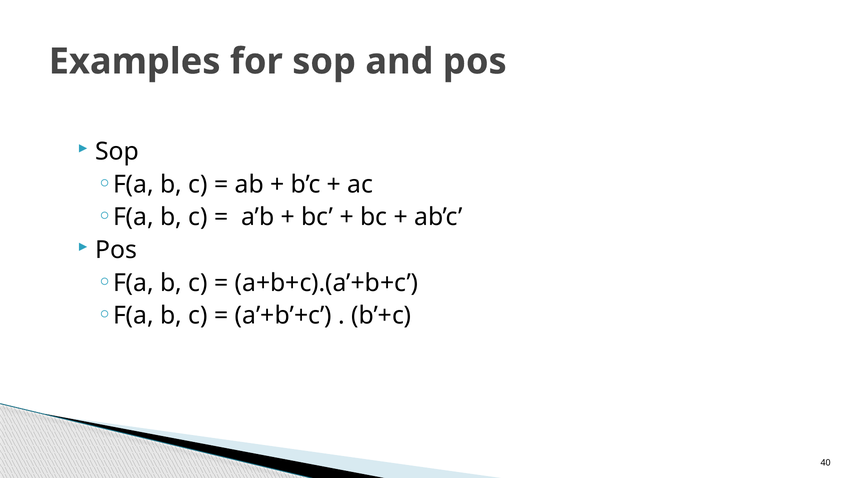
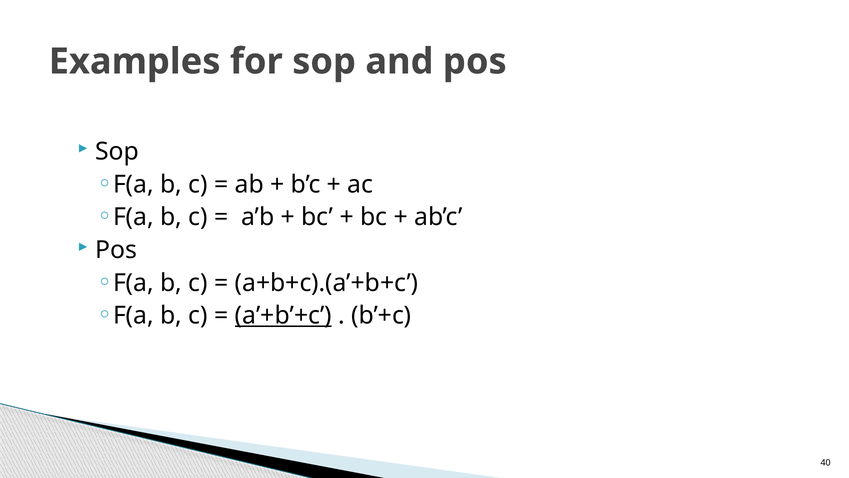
a’+b’+c underline: none -> present (283, 315)
